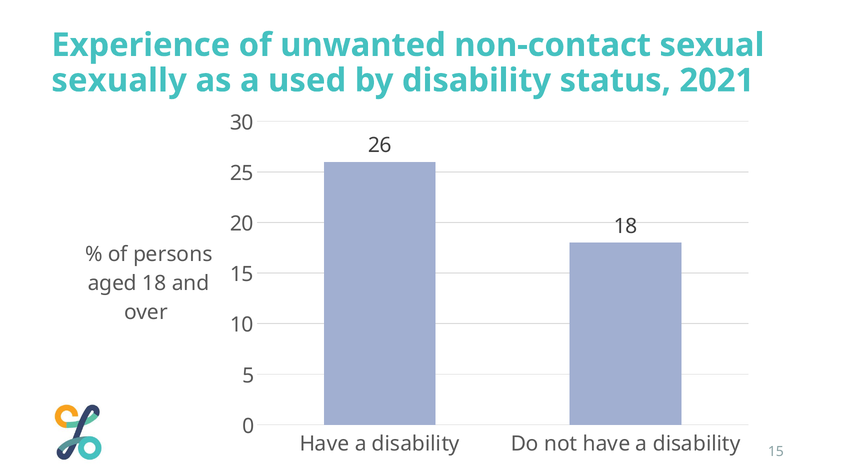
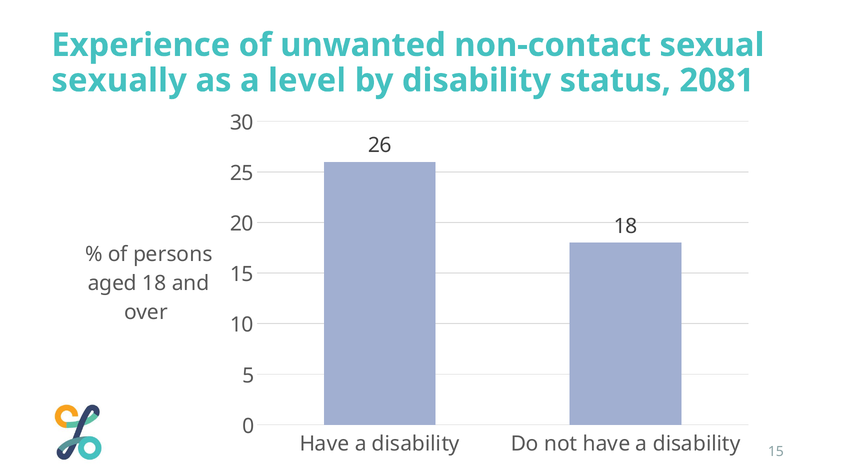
used: used -> level (307, 80)
2021: 2021 -> 2081 (717, 80)
